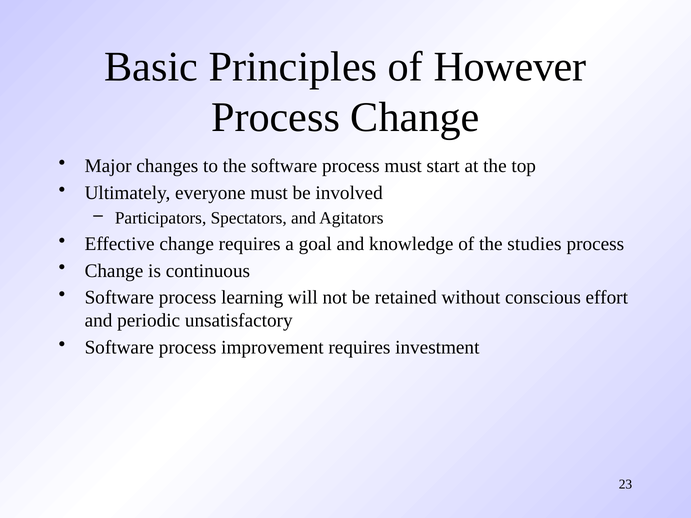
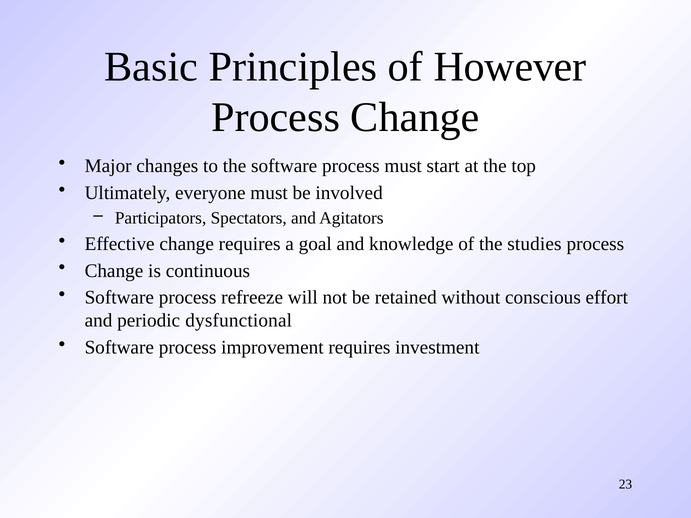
learning: learning -> refreeze (252, 298)
unsatisfactory: unsatisfactory -> dysfunctional (239, 321)
